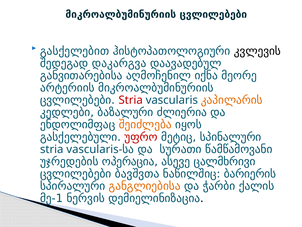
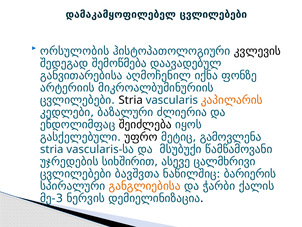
მიკროალბუმინურიის: მიკროალბუმინურიის -> დამაკამყოფილებელ (121, 14)
გასქელებით: გასქელებით -> ორსულობის (75, 51)
დაკარგვა: დაკარგვა -> შემოწმება (119, 63)
მეორე: მეორე -> ფონზე (239, 75)
Stria colour: red -> black (131, 100)
შეიძლება colour: orange -> black (145, 124)
უფრო colour: red -> black (141, 137)
სპინალური: სპინალური -> გამოვლენა (231, 137)
სურათი: სურათი -> მსუბუქი (181, 149)
ოპერაცია: ოპერაცია -> სიხშირით (130, 161)
მე-1: მე-1 -> მე-3 (51, 198)
